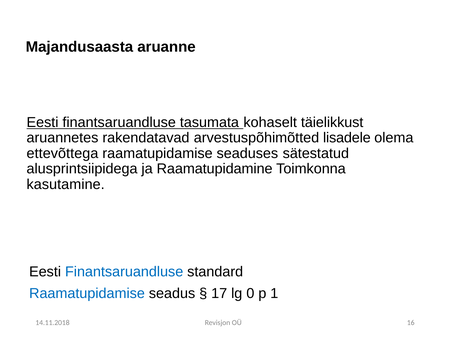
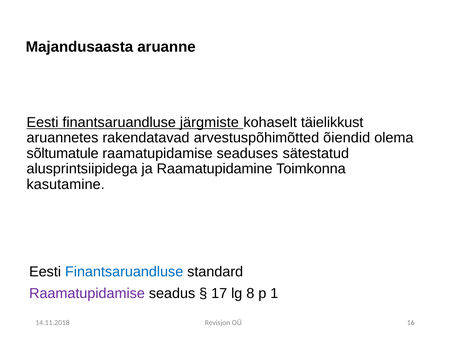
tasumata: tasumata -> järgmiste (209, 122)
lisadele: lisadele -> õiendid (347, 138)
ettevõttega: ettevõttega -> sõltumatule (63, 153)
Raamatupidamise colour: blue -> purple (87, 293)
0: 0 -> 8 (250, 293)
